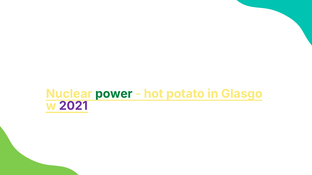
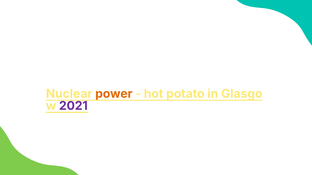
power colour: green -> orange (114, 94)
